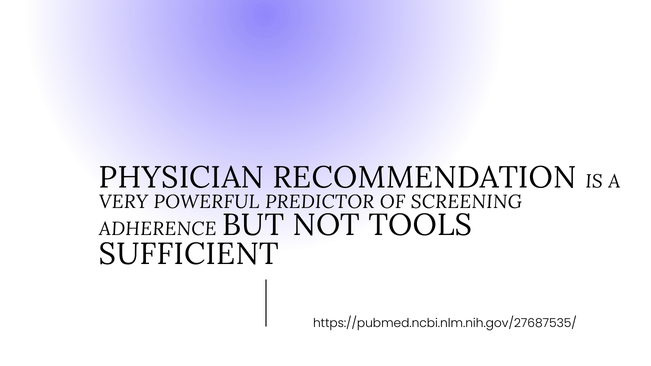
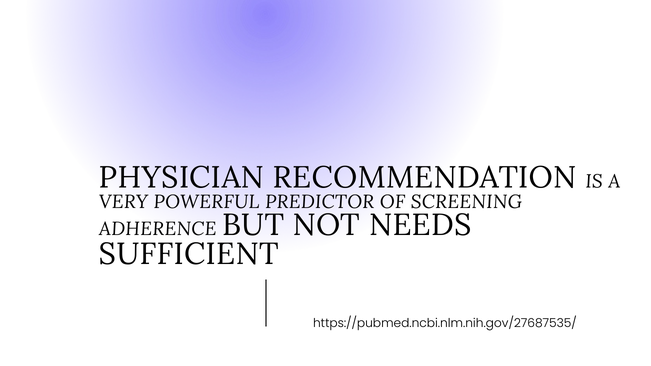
TOOLS: TOOLS -> NEEDS (420, 225)
